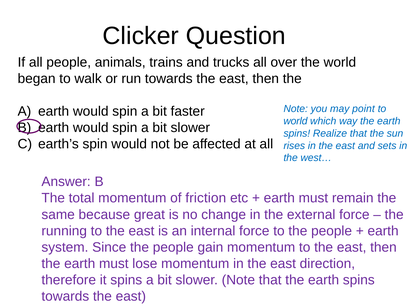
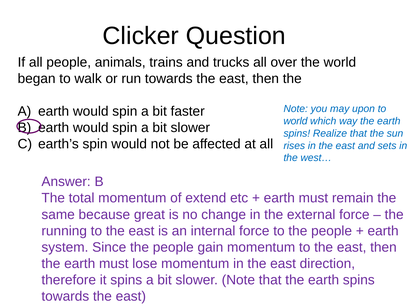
point: point -> upon (364, 109)
friction: friction -> extend (206, 198)
